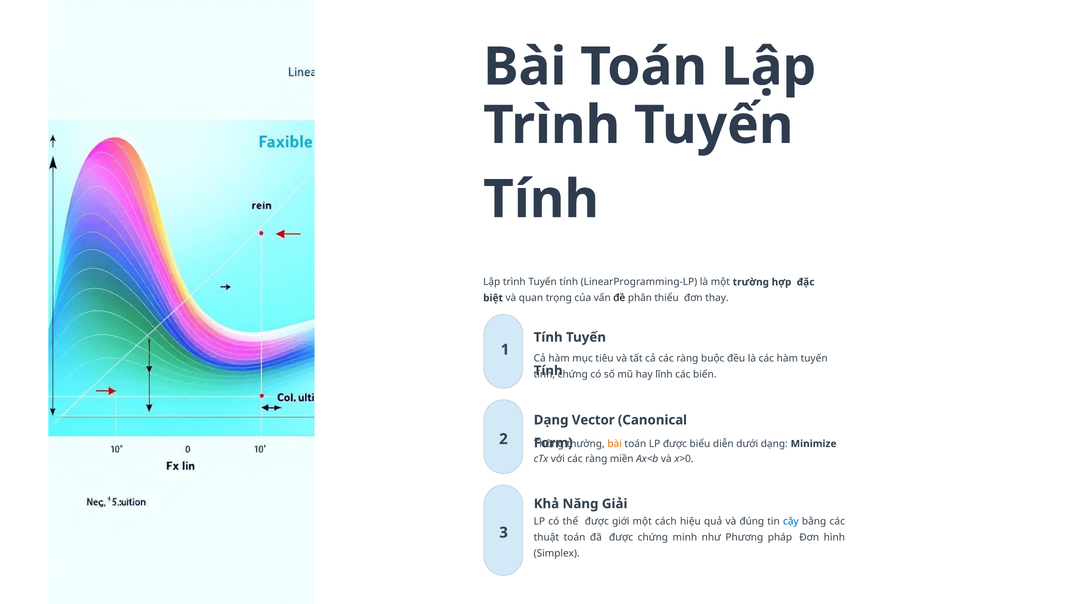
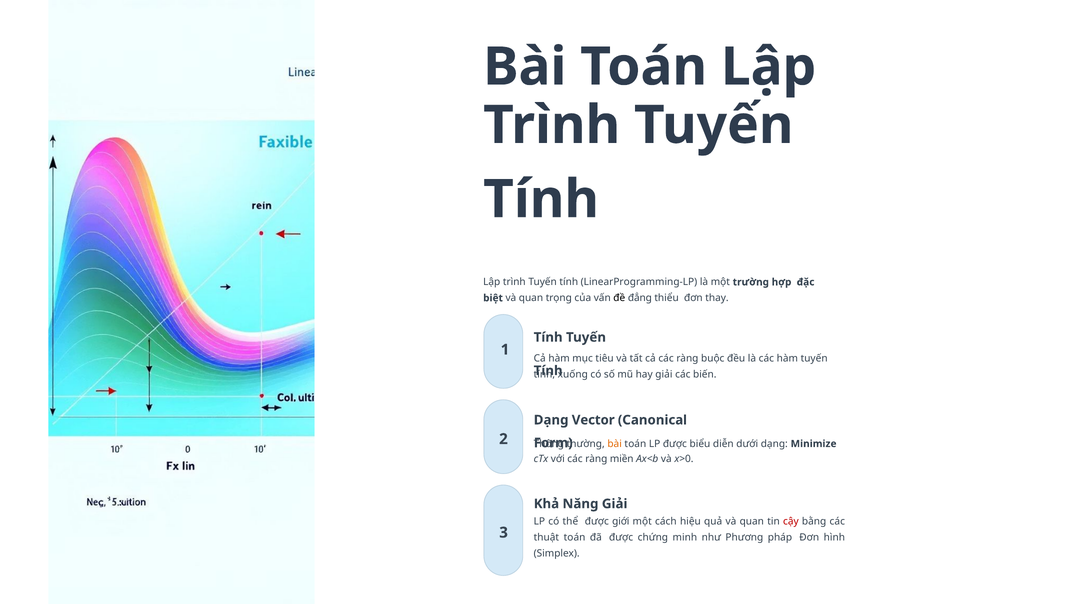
phân: phân -> đẳng (640, 298)
chứng: chứng -> xuống (573, 374)
lĩnh: lĩnh -> giải (664, 374)
quả và đúng: đúng -> quan (752, 521)
cậy colour: blue -> red (791, 521)
